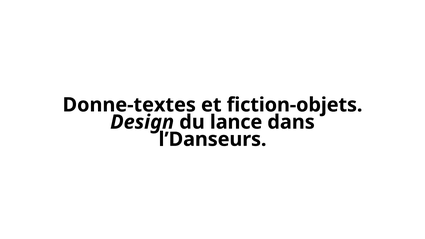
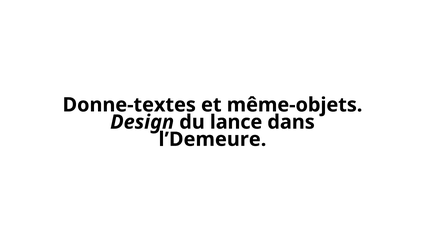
fiction-objets: fiction-objets -> même-objets (295, 105)
l’Danseurs: l’Danseurs -> l’Demeure (212, 139)
